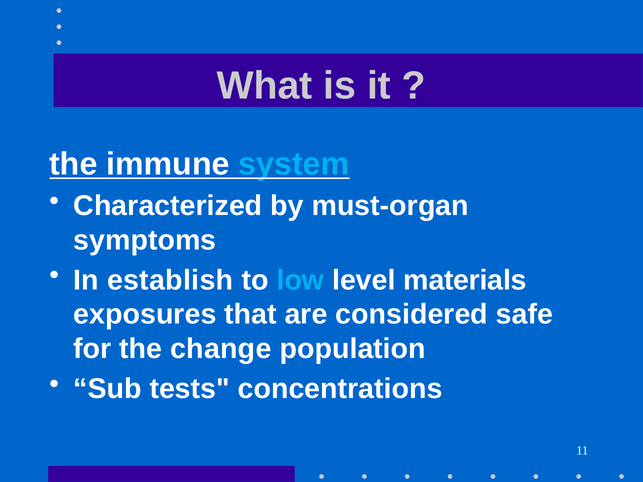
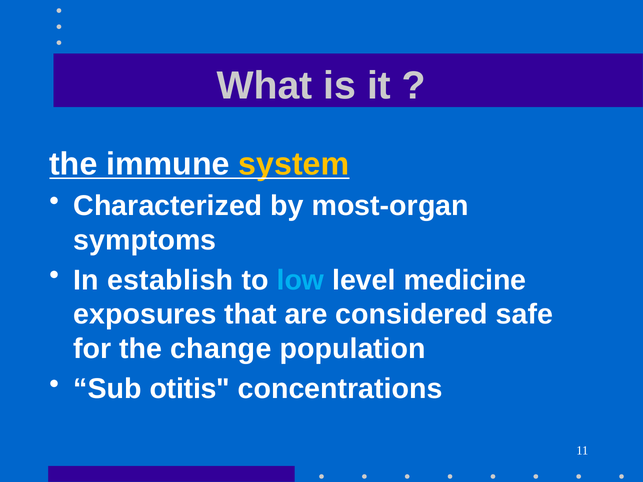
system colour: light blue -> yellow (294, 164)
must-organ: must-organ -> most-organ (390, 206)
materials: materials -> medicine (465, 280)
tests: tests -> otitis (190, 389)
